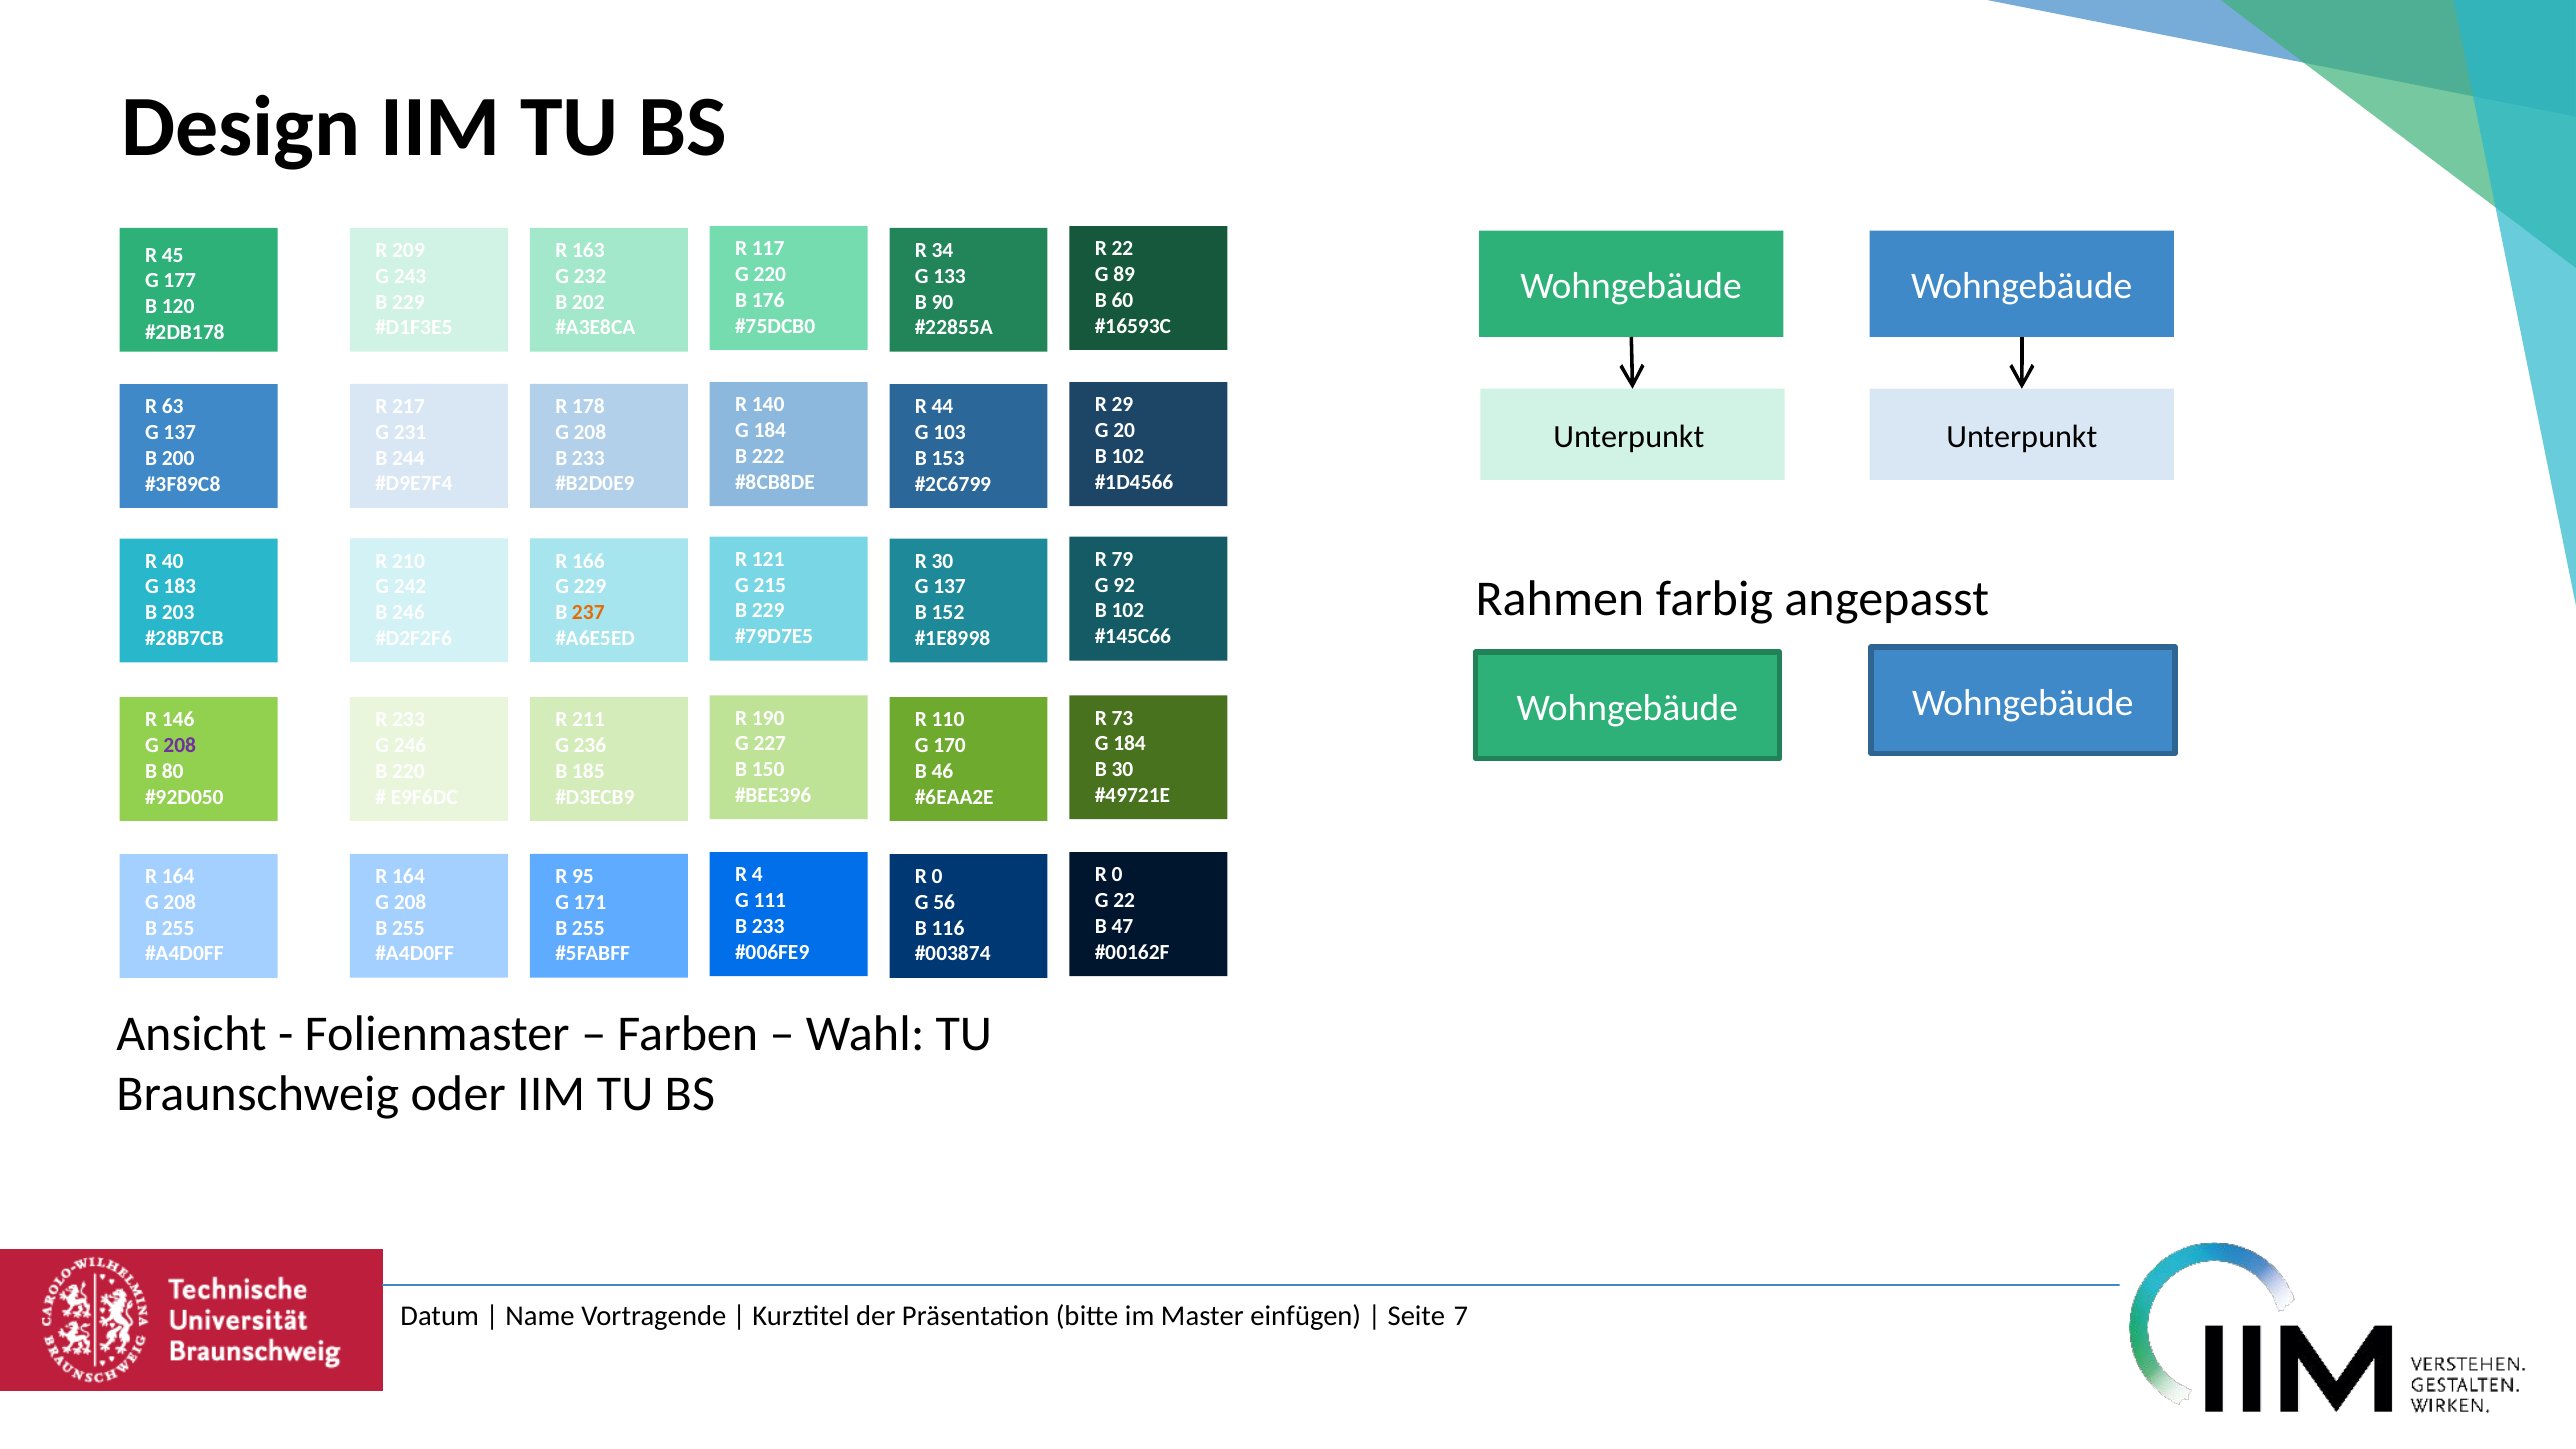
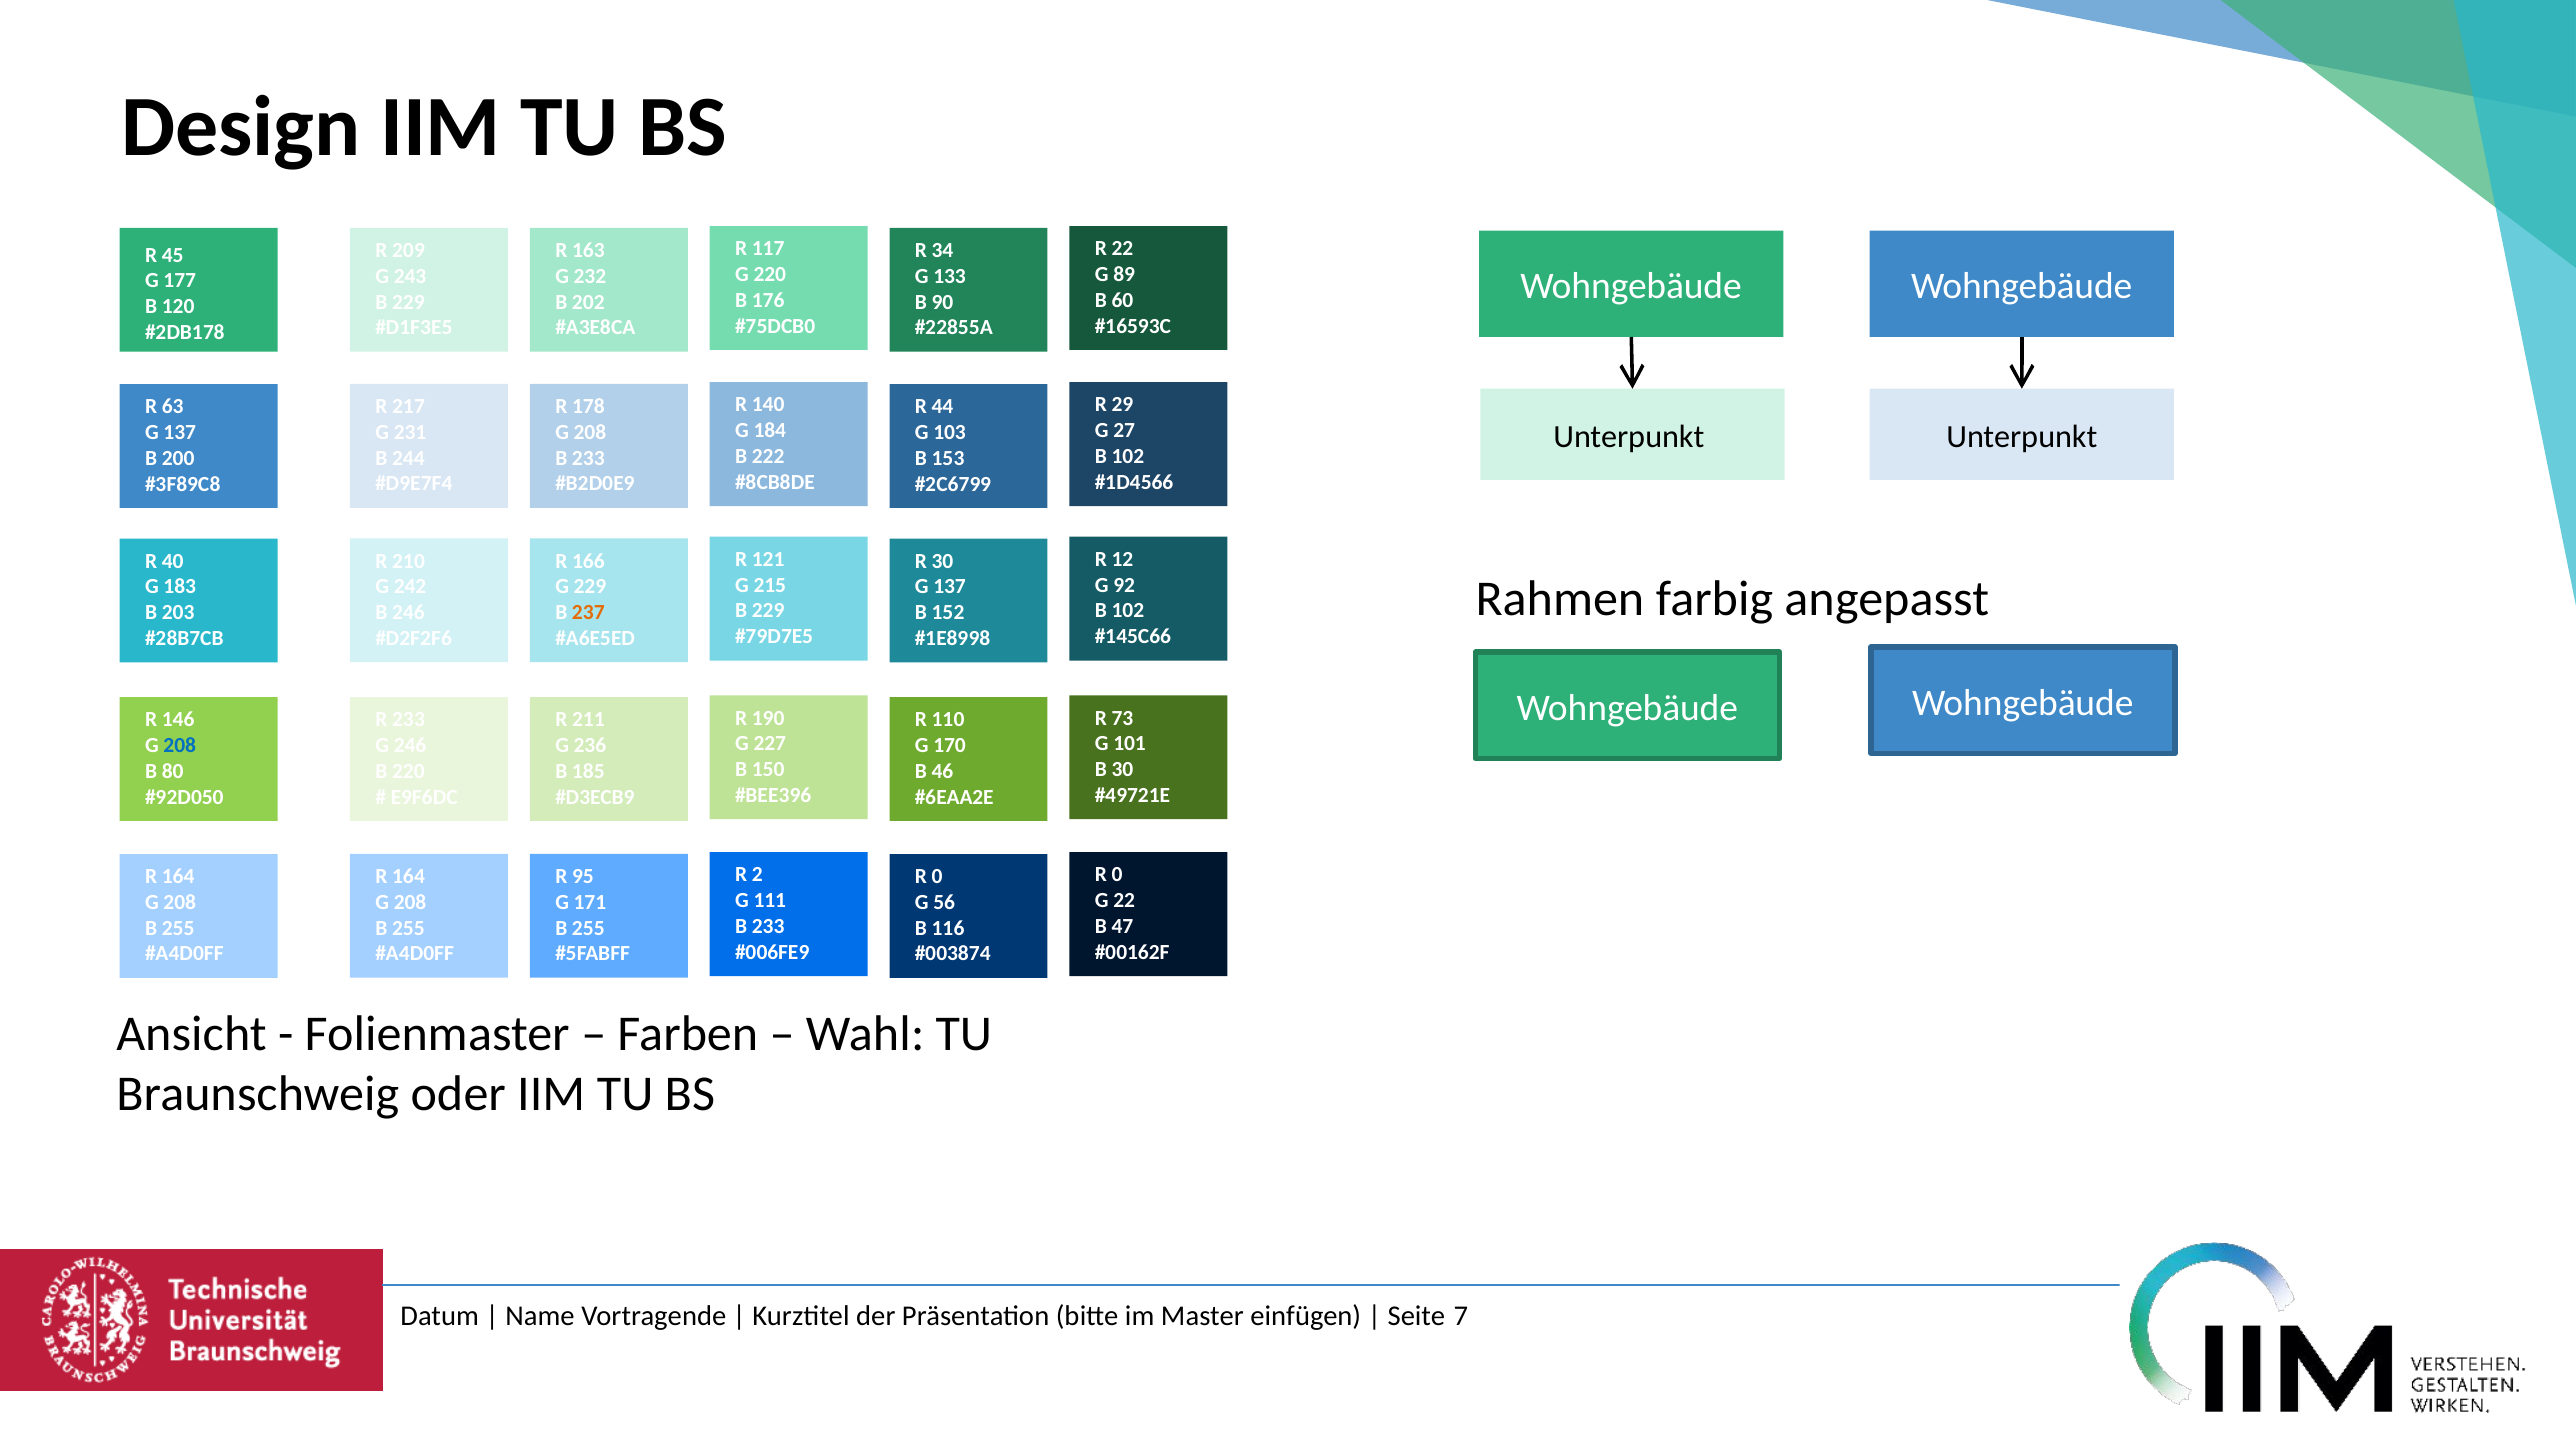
20: 20 -> 27 (1124, 431)
79: 79 -> 12 (1122, 559)
184: 184 -> 101 (1130, 744)
208 colour: purple -> blue (180, 746)
4: 4 -> 2 (757, 875)
